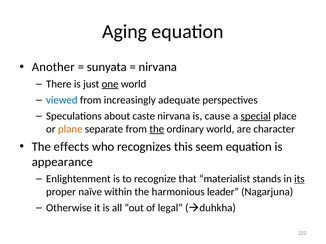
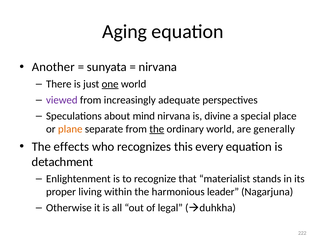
viewed colour: blue -> purple (62, 100)
caste: caste -> mind (144, 116)
cause: cause -> divine (218, 116)
special underline: present -> none (256, 116)
character: character -> generally (274, 129)
seem: seem -> every (209, 147)
appearance: appearance -> detachment (62, 162)
its underline: present -> none (299, 179)
naïve: naïve -> living (90, 192)
